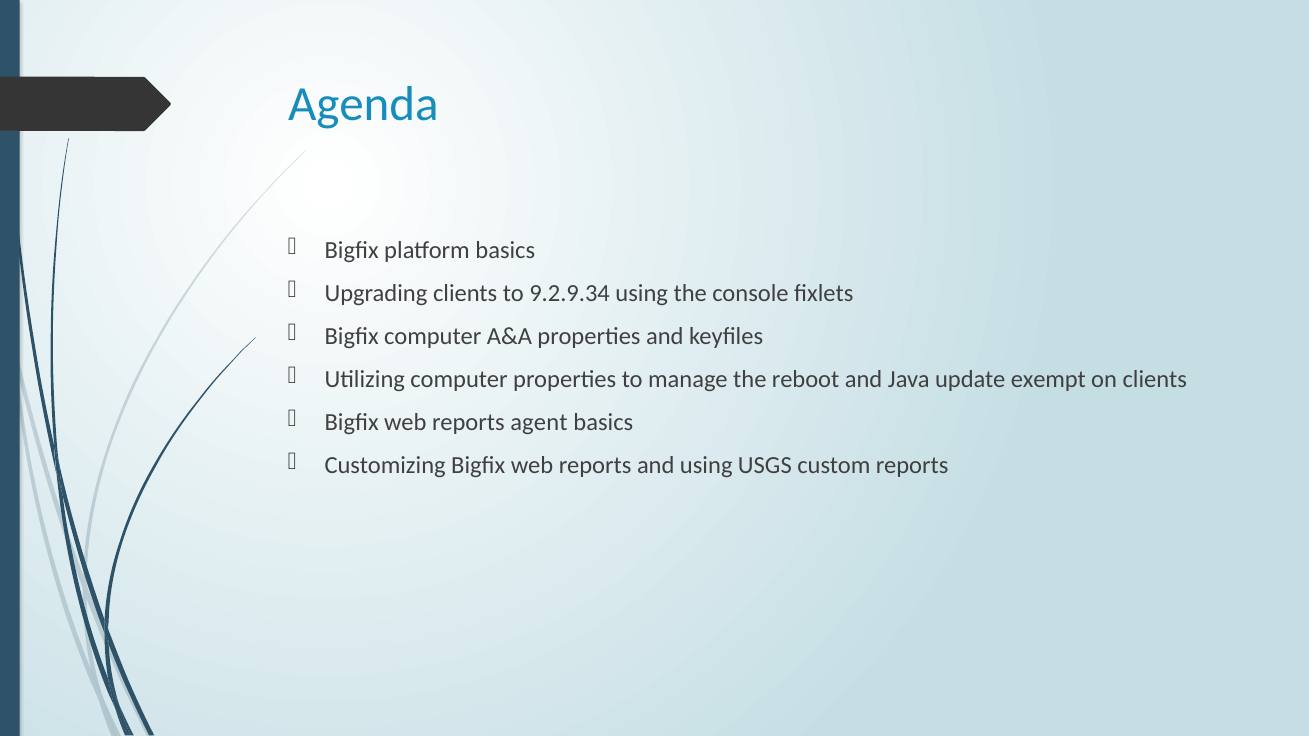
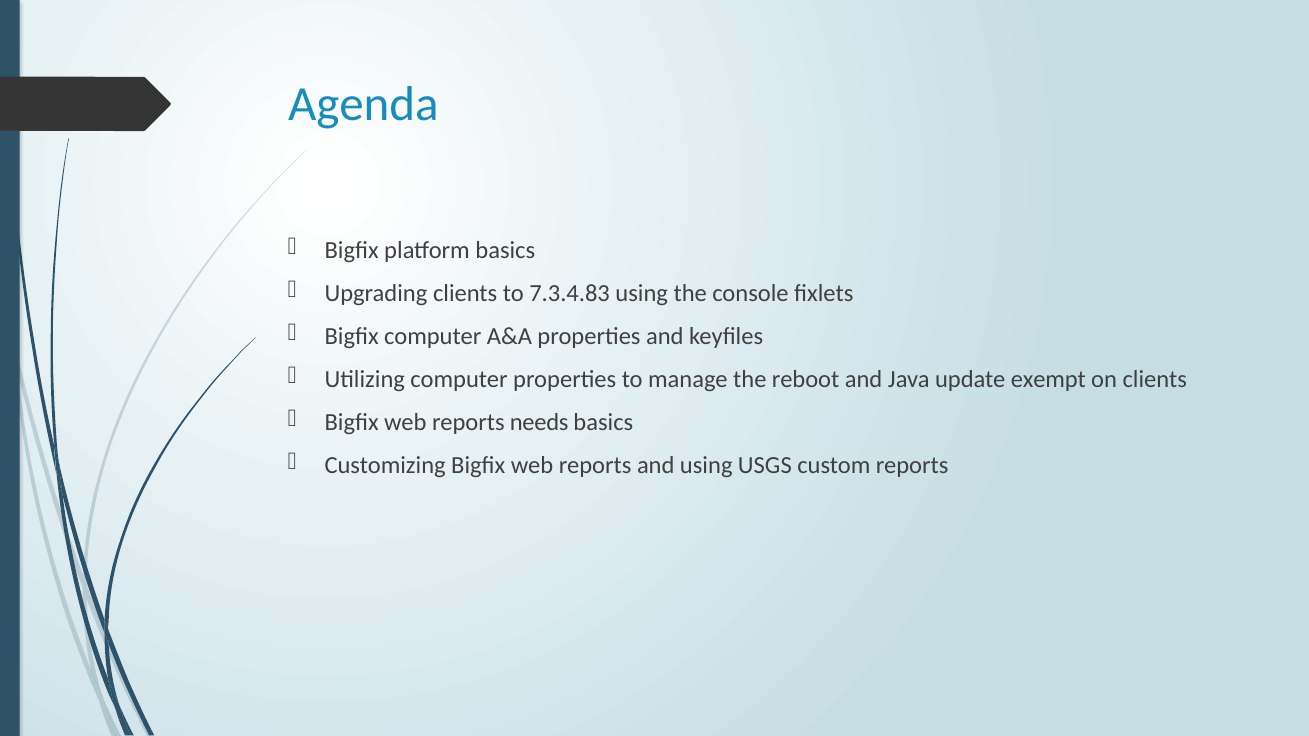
9.2.9.34: 9.2.9.34 -> 7.3.4.83 (570, 294)
agent: agent -> needs (539, 423)
